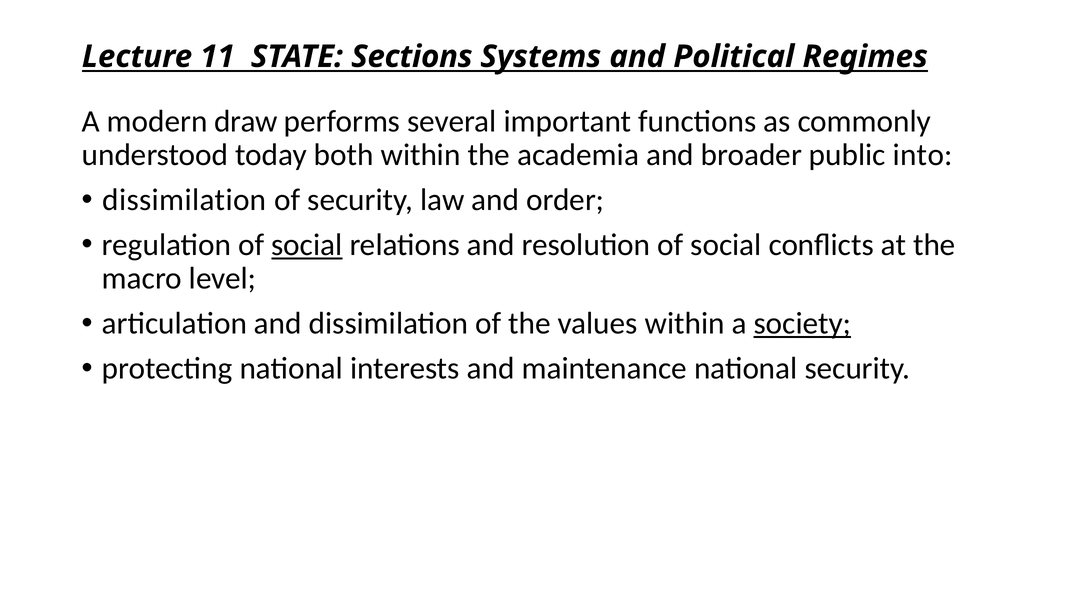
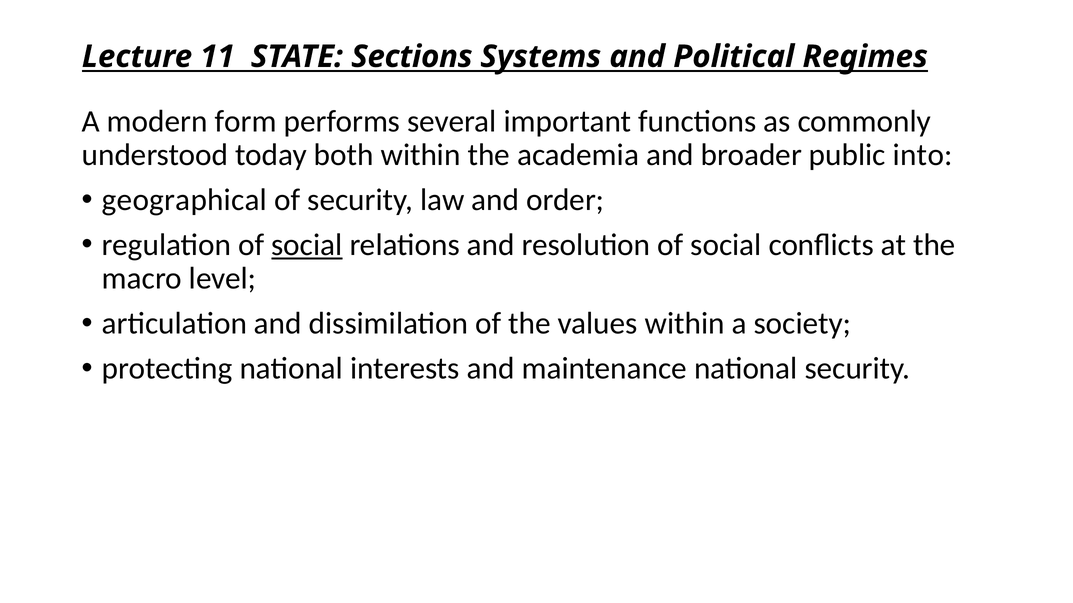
draw: draw -> form (246, 121)
dissimilation: dissimilation -> geographical (184, 200)
society underline: present -> none (802, 324)
